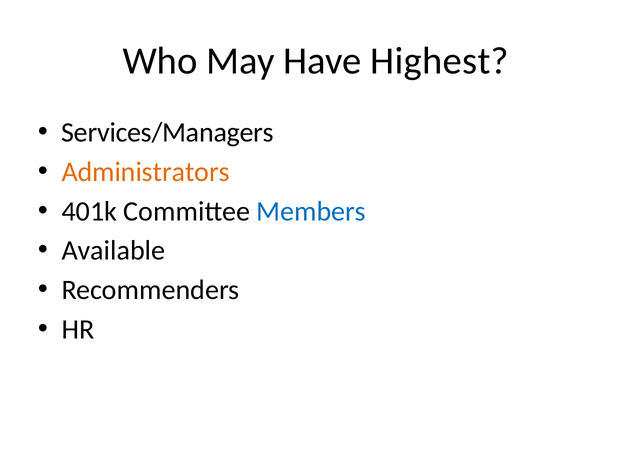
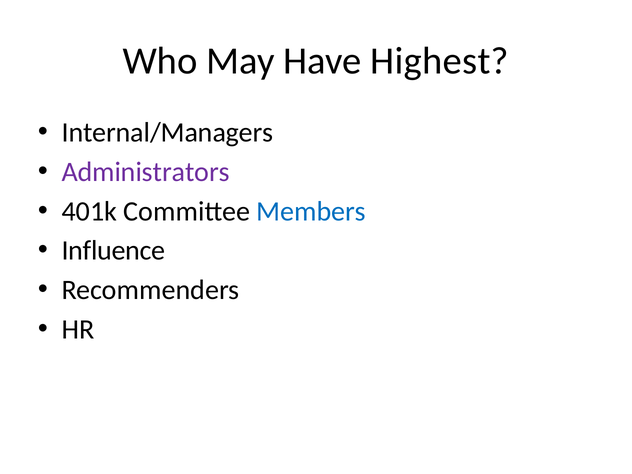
Services/Managers: Services/Managers -> Internal/Managers (168, 133)
Administrators colour: orange -> purple (146, 172)
Available: Available -> Influence (113, 251)
